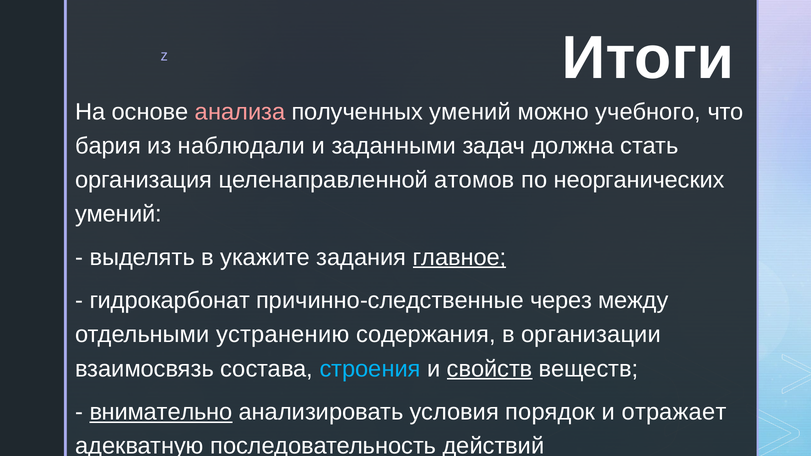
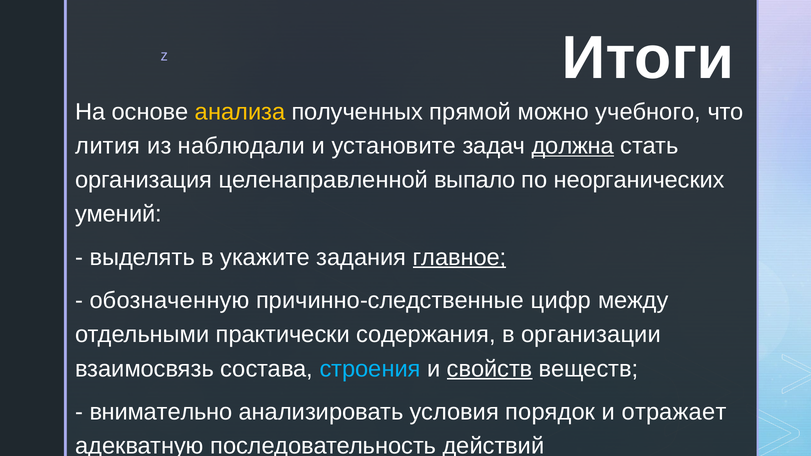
анализа colour: pink -> yellow (240, 112)
полученных умений: умений -> прямой (470, 112)
бария: бария -> лития (108, 146)
заданными: заданными -> установите (394, 146)
должна underline: none -> present (573, 146)
атомов: атомов -> выпало (475, 180)
гидрокарбонат: гидрокарбонат -> обозначенную (170, 301)
через: через -> цифр (561, 301)
устранению: устранению -> практически (283, 335)
внимательно underline: present -> none (161, 412)
